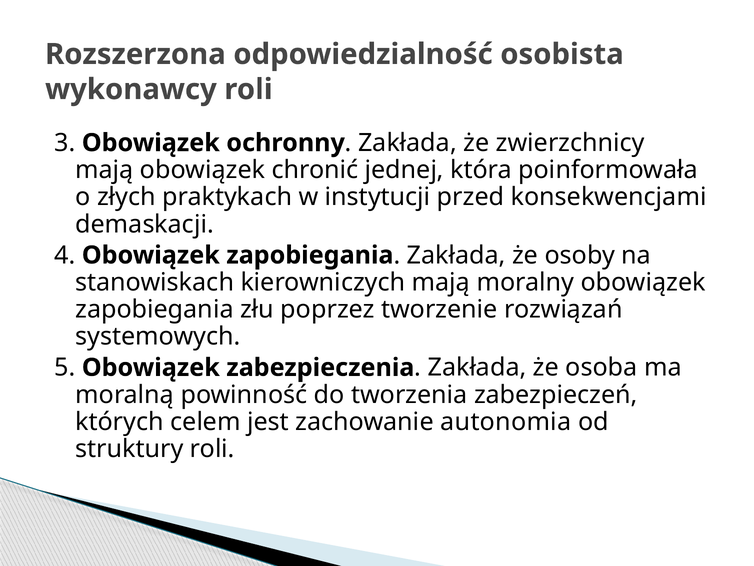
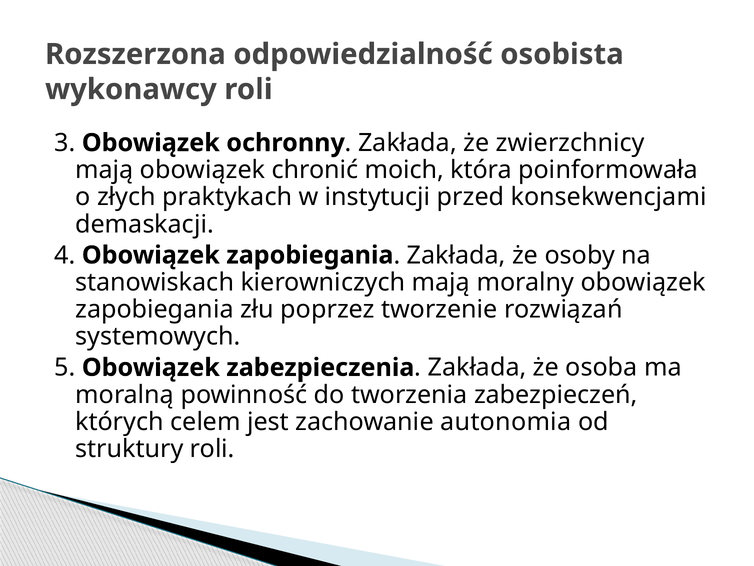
jednej: jednej -> moich (404, 170)
